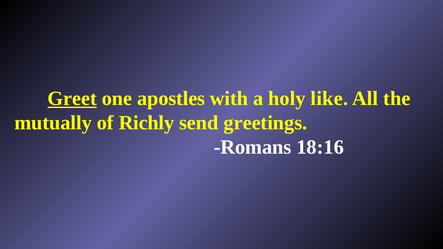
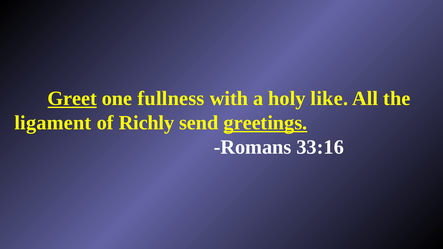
apostles: apostles -> fullness (171, 99)
mutually: mutually -> ligament (53, 123)
greetings underline: none -> present (265, 123)
18:16: 18:16 -> 33:16 (320, 147)
